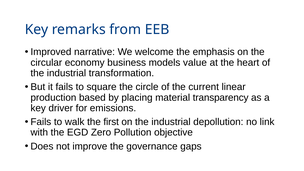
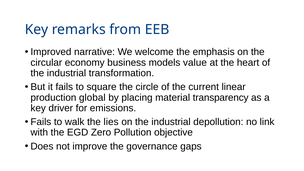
based: based -> global (92, 98)
first: first -> lies (111, 122)
